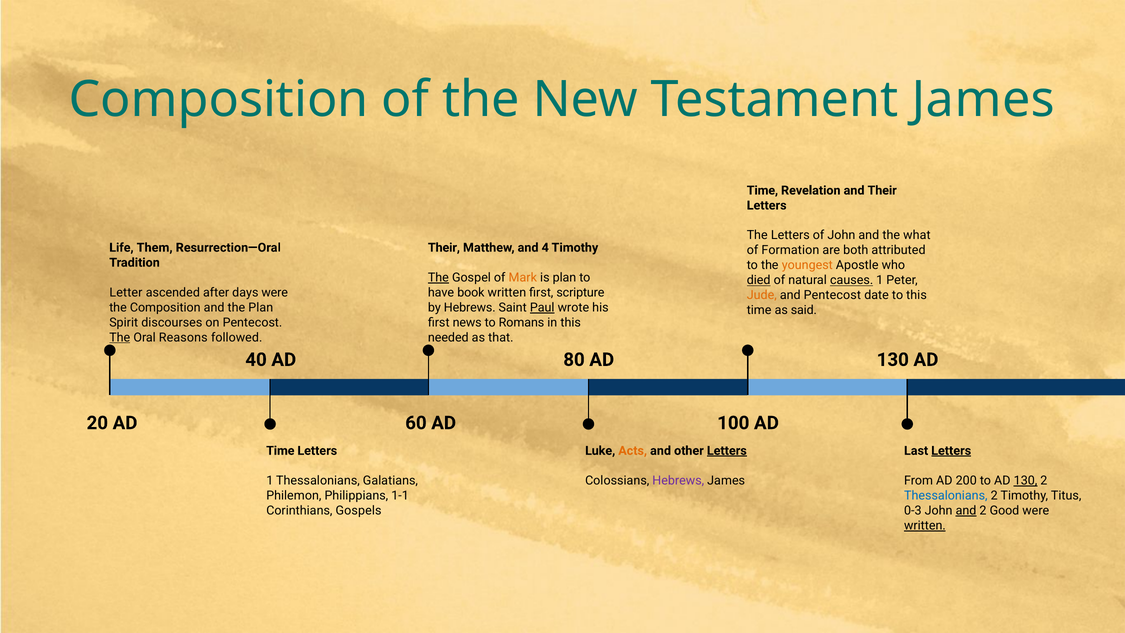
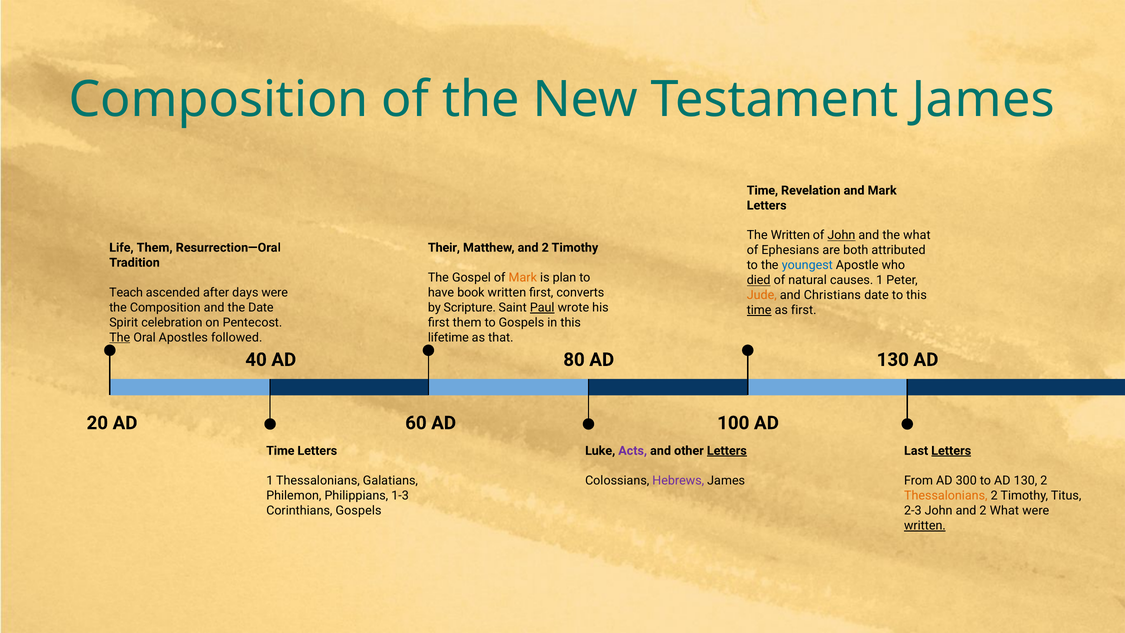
and Their: Their -> Mark (882, 190)
The Letters: Letters -> Written (790, 235)
John underline: none -> present (841, 235)
Matthew and 4: 4 -> 2 (545, 248)
Formation: Formation -> Ephesians (790, 250)
youngest colour: orange -> blue (807, 265)
The underline: present -> none (438, 277)
causes underline: present -> none (852, 280)
Letter: Letter -> Teach (126, 292)
scripture: scripture -> converts (580, 292)
and Pentecost: Pentecost -> Christians (832, 295)
the Plan: Plan -> Date (261, 307)
by Hebrews: Hebrews -> Scripture (470, 307)
time underline: none -> present (759, 310)
as said: said -> first (804, 310)
discourses: discourses -> celebration (172, 322)
first news: news -> them (467, 322)
to Romans: Romans -> Gospels (521, 322)
Reasons: Reasons -> Apostles (183, 337)
needed: needed -> lifetime (448, 337)
Acts colour: orange -> purple (633, 451)
200: 200 -> 300 (966, 481)
130 underline: present -> none (1026, 481)
1-1: 1-1 -> 1-3 (400, 495)
Thessalonians colour: blue -> orange (946, 495)
0-3: 0-3 -> 2-3 (913, 510)
and underline: present -> none (966, 510)
2 Good: Good -> What (1004, 510)
